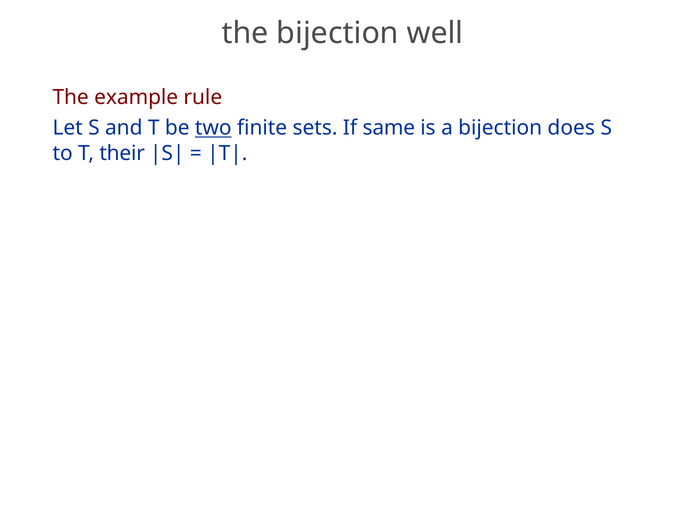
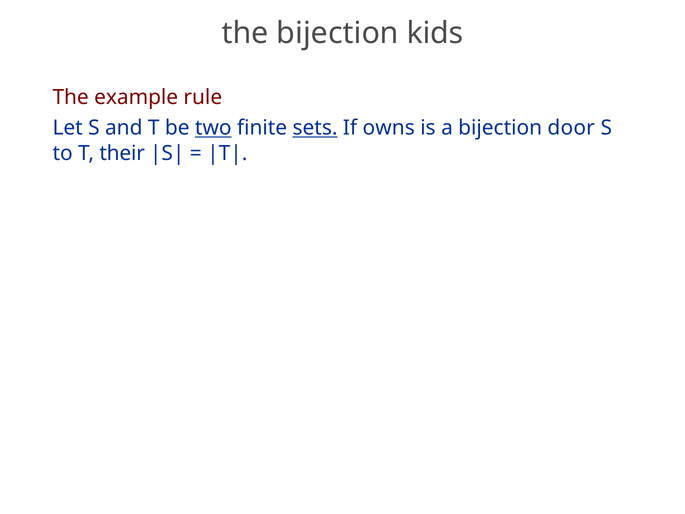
well: well -> kids (435, 33)
sets underline: none -> present (315, 128)
same: same -> owns (389, 128)
does: does -> door (571, 128)
